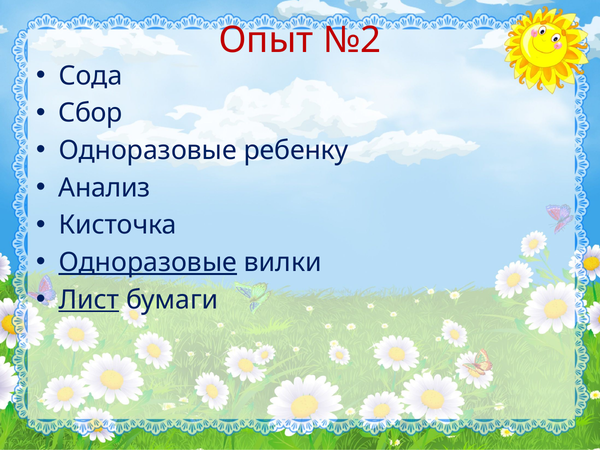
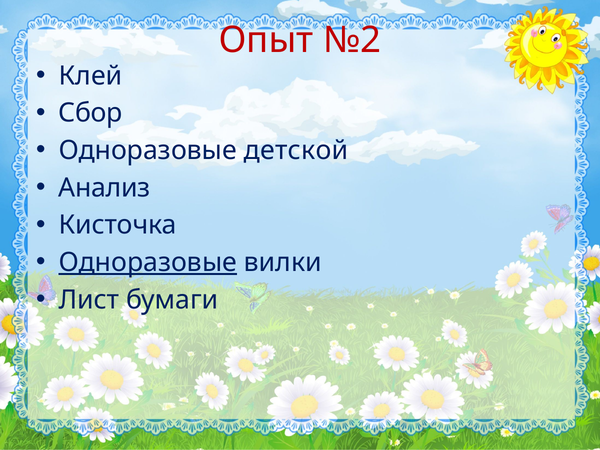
Сода: Сода -> Клей (90, 76)
ребенку: ребенку -> детской (296, 150)
Лист underline: present -> none (89, 300)
